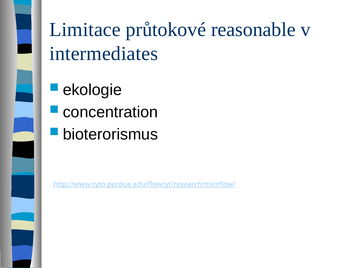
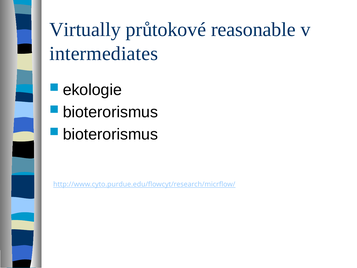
Limitace: Limitace -> Virtually (85, 30)
concentration: concentration -> bioterorismus (110, 112)
